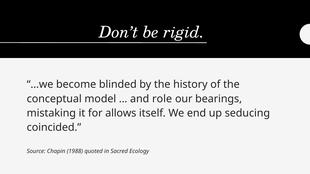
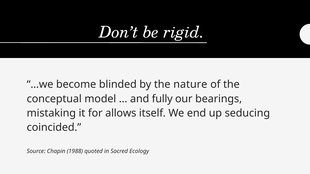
history: history -> nature (190, 85)
role: role -> fully (162, 99)
